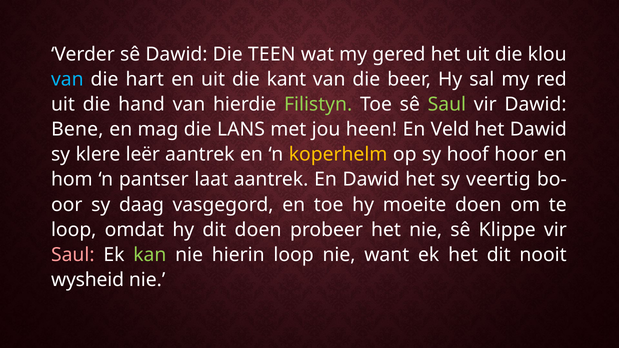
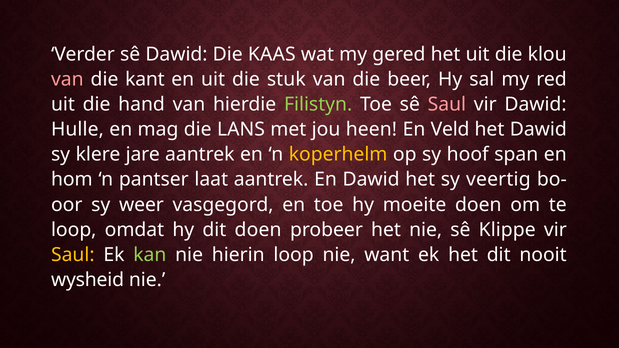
TEEN: TEEN -> KAAS (272, 54)
van colour: light blue -> pink (67, 79)
hart: hart -> kant (145, 79)
kant: kant -> stuk (286, 79)
Saul colour: light green -> pink (447, 105)
Bene: Bene -> Hulle (77, 130)
leër: leër -> jare (143, 155)
hoor: hoor -> span (516, 155)
daag: daag -> weer (141, 205)
Saul colour: pink -> yellow (73, 255)
